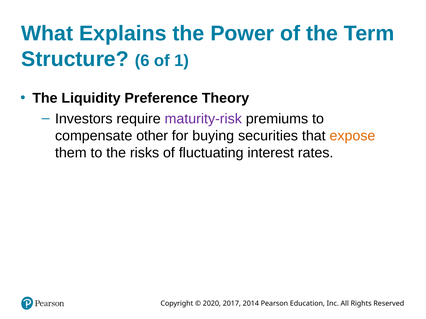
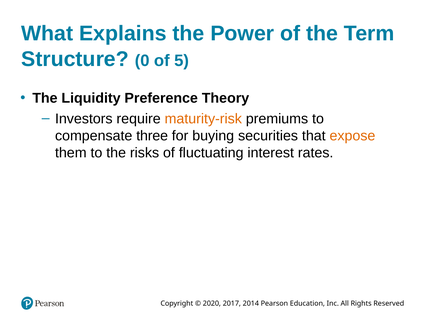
6: 6 -> 0 (142, 61)
1: 1 -> 5 (182, 61)
maturity-risk colour: purple -> orange (203, 119)
other: other -> three (152, 136)
